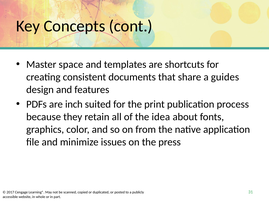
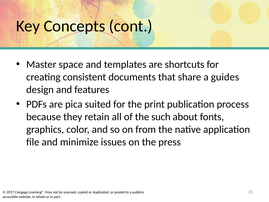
inch: inch -> pica (74, 104)
idea: idea -> such (161, 117)
